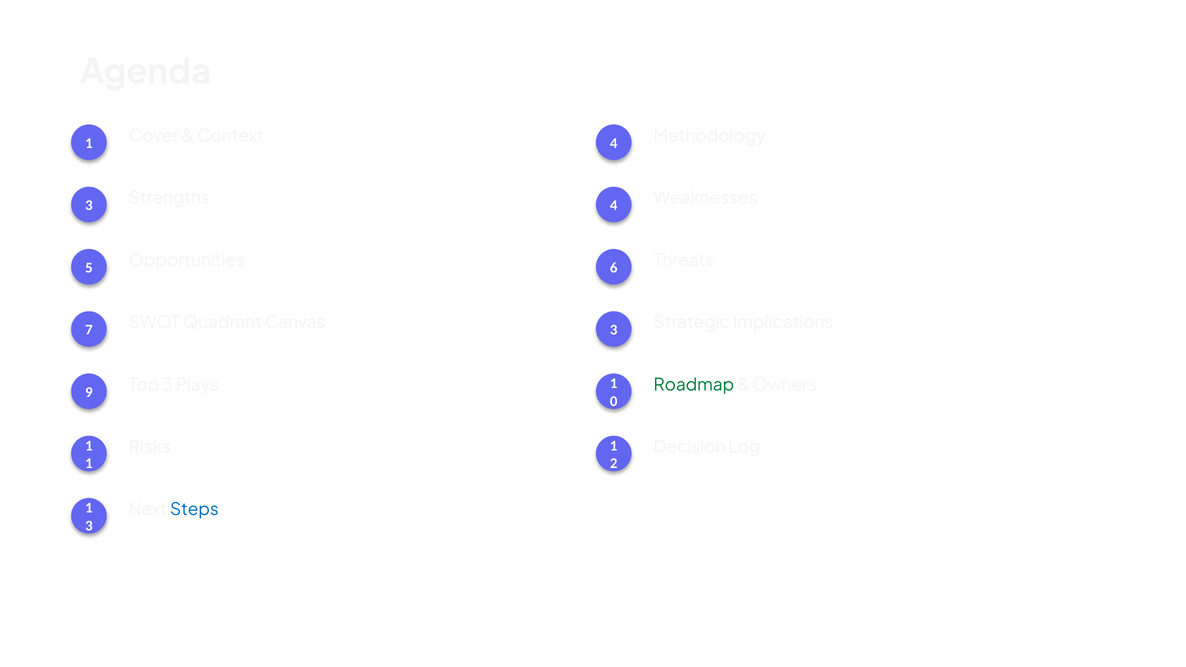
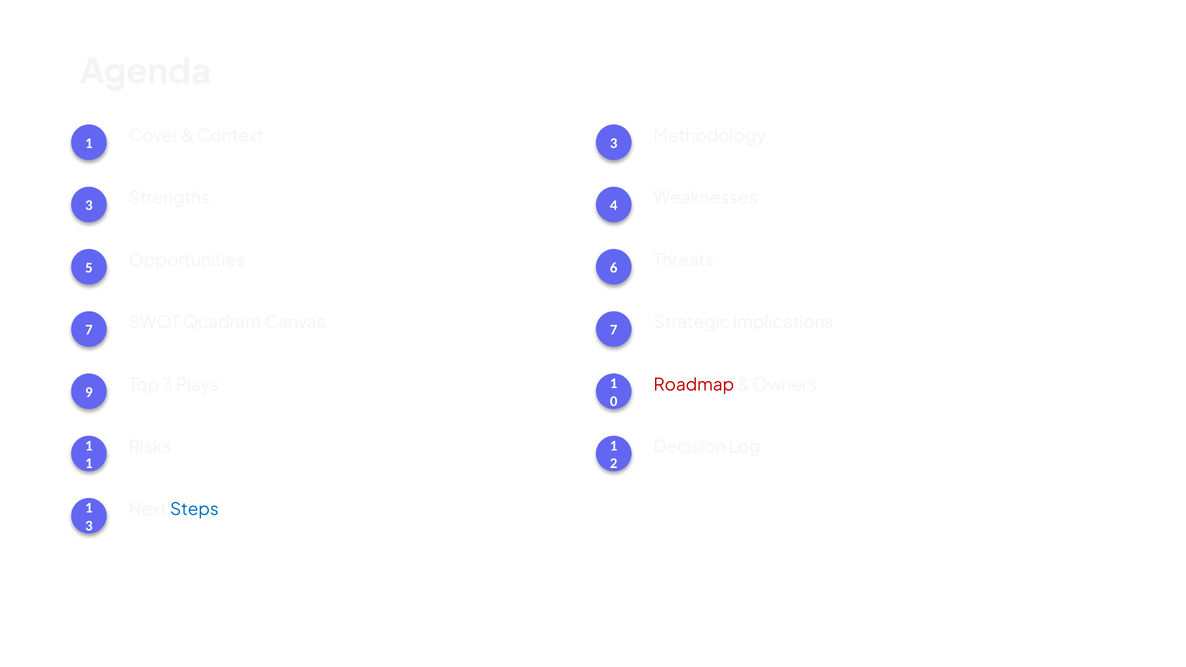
Context 4: 4 -> 3 (614, 143)
Canvas 3: 3 -> 7 (614, 330)
Roadmap colour: green -> red (694, 385)
